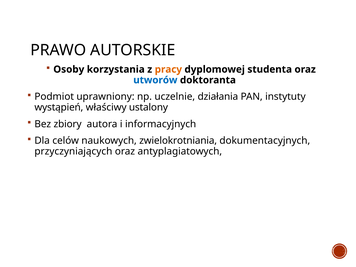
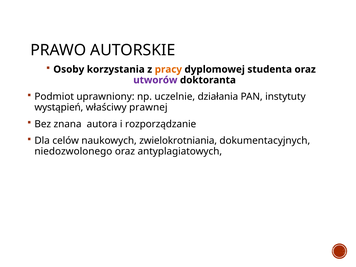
utworów colour: blue -> purple (155, 80)
ustalony: ustalony -> prawnej (148, 107)
zbiory: zbiory -> znana (68, 124)
informacyjnych: informacyjnych -> rozporządzanie (161, 124)
przyczyniających: przyczyniających -> niedozwolonego (73, 151)
